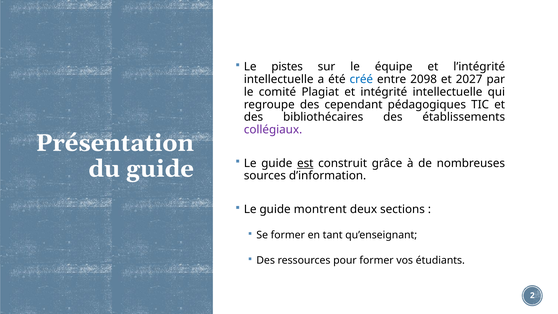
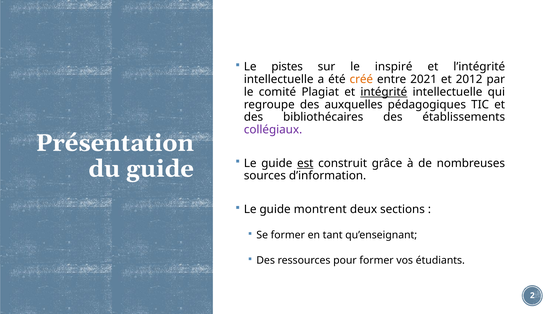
équipe: équipe -> inspiré (394, 67)
créé colour: blue -> orange (361, 79)
2098: 2098 -> 2021 (424, 79)
2027: 2027 -> 2012 (469, 79)
intégrité underline: none -> present (384, 92)
cependant: cependant -> auxquelles (354, 105)
